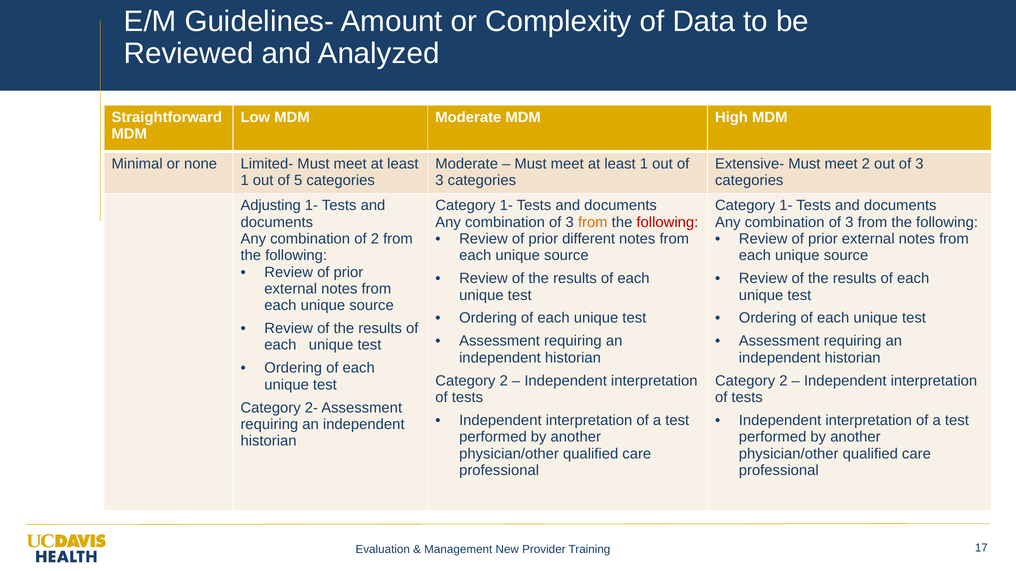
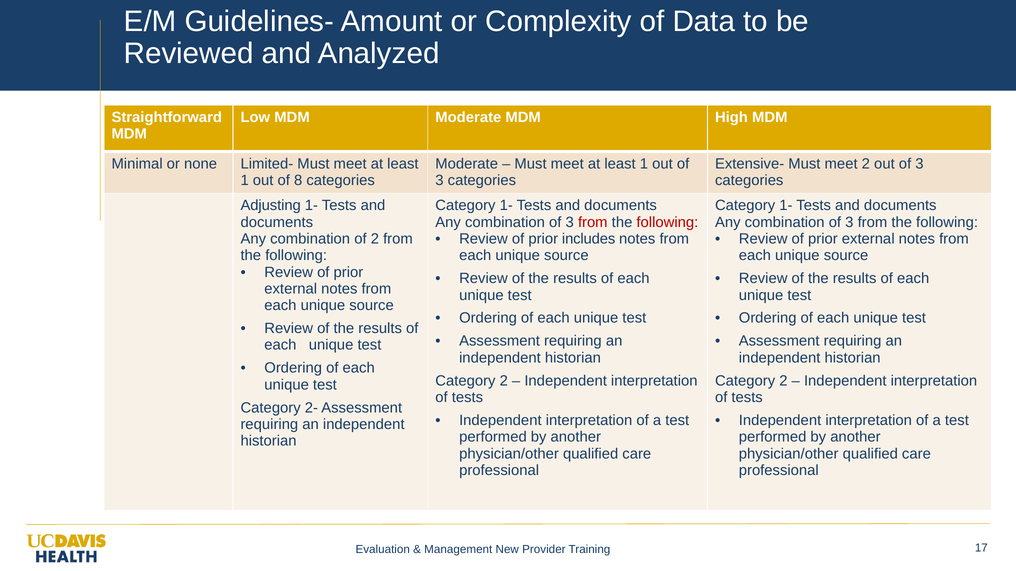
5: 5 -> 8 (298, 181)
from colour: orange -> red (593, 222)
different: different -> includes (589, 239)
